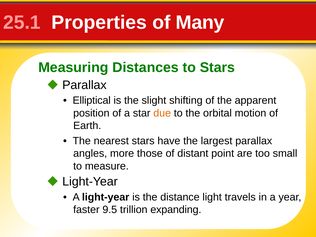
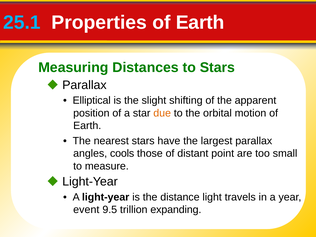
25.1 colour: pink -> light blue (22, 22)
Properties of Many: Many -> Earth (200, 22)
more: more -> cools (122, 153)
faster: faster -> event (86, 210)
